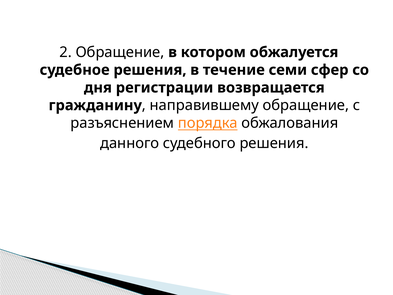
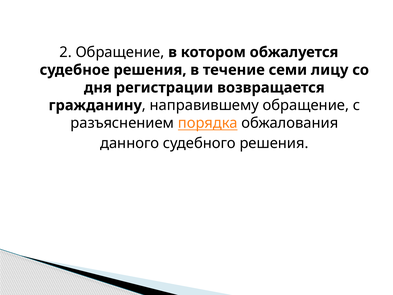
сфер: сфер -> лицу (330, 70)
